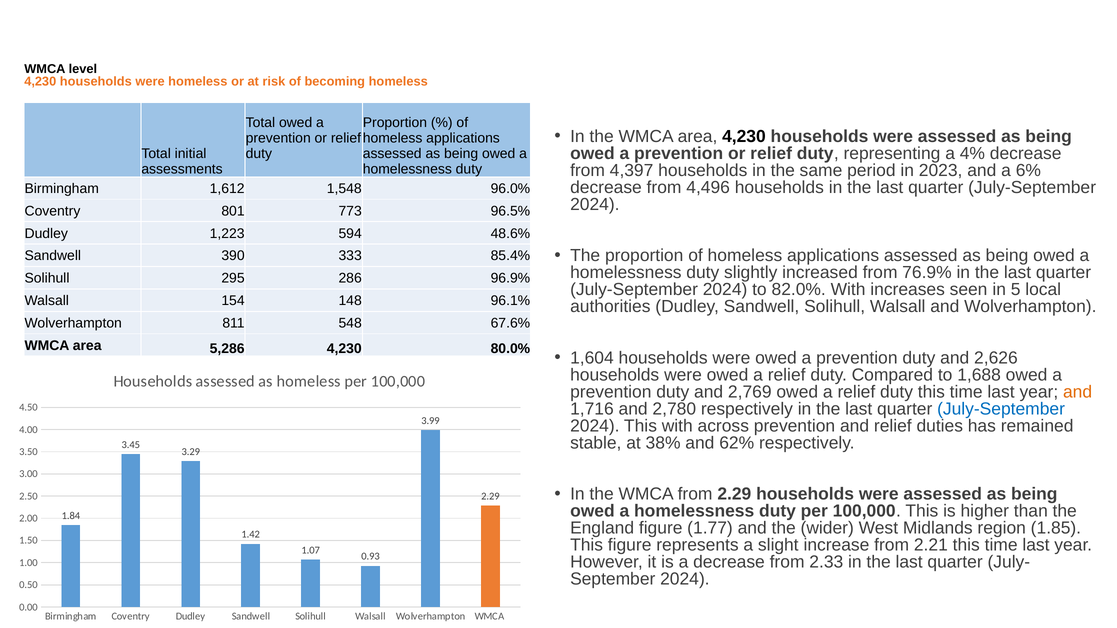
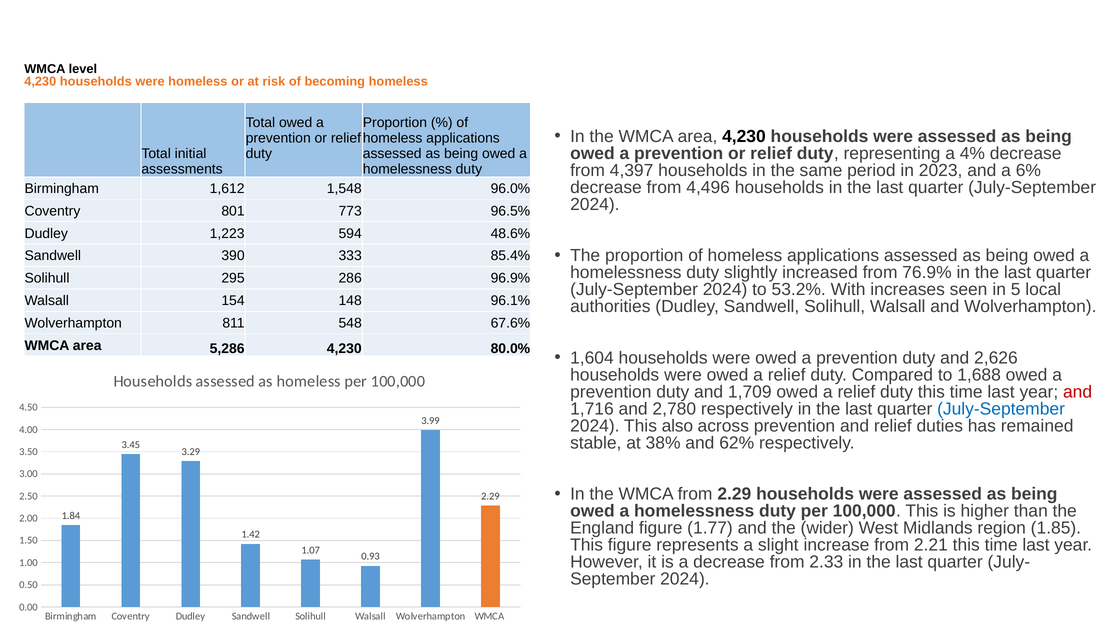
82.0%: 82.0% -> 53.2% (799, 290)
2,769: 2,769 -> 1,709 (750, 392)
and colour: orange -> red (1078, 392)
This with: with -> also (677, 426)
